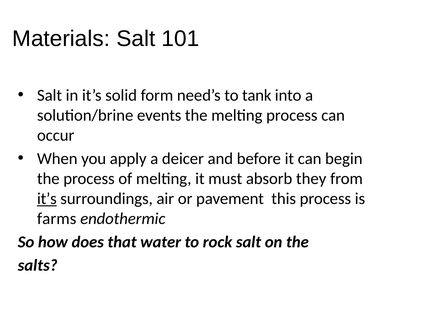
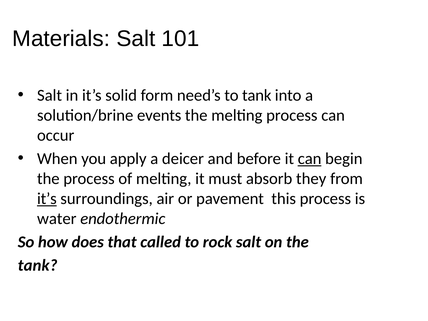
can underline: none -> present (310, 159)
farms: farms -> water (57, 219)
water: water -> called (161, 242)
salts: salts -> tank (38, 265)
